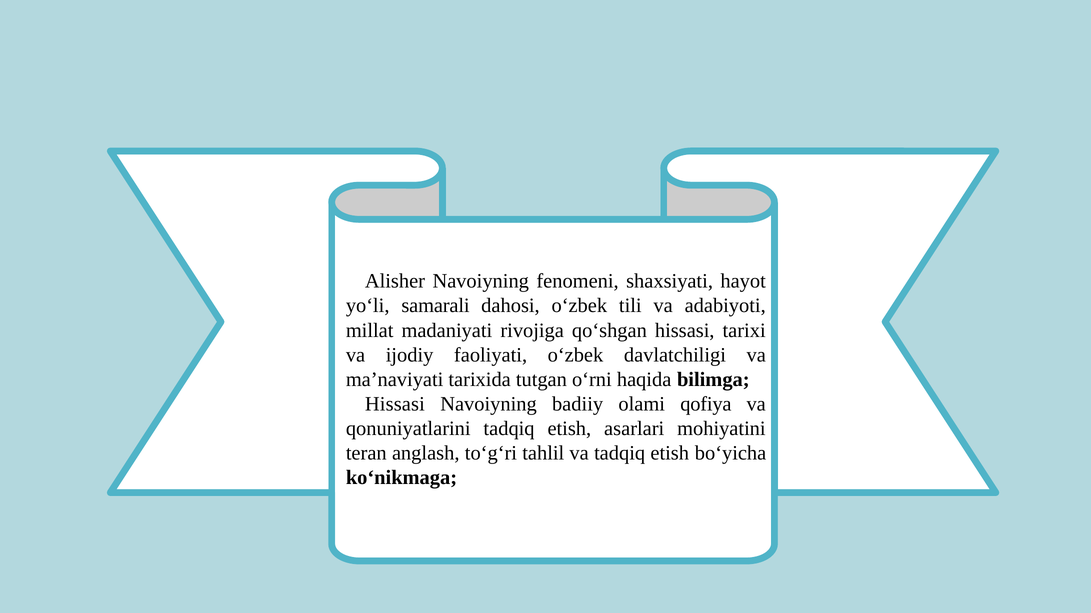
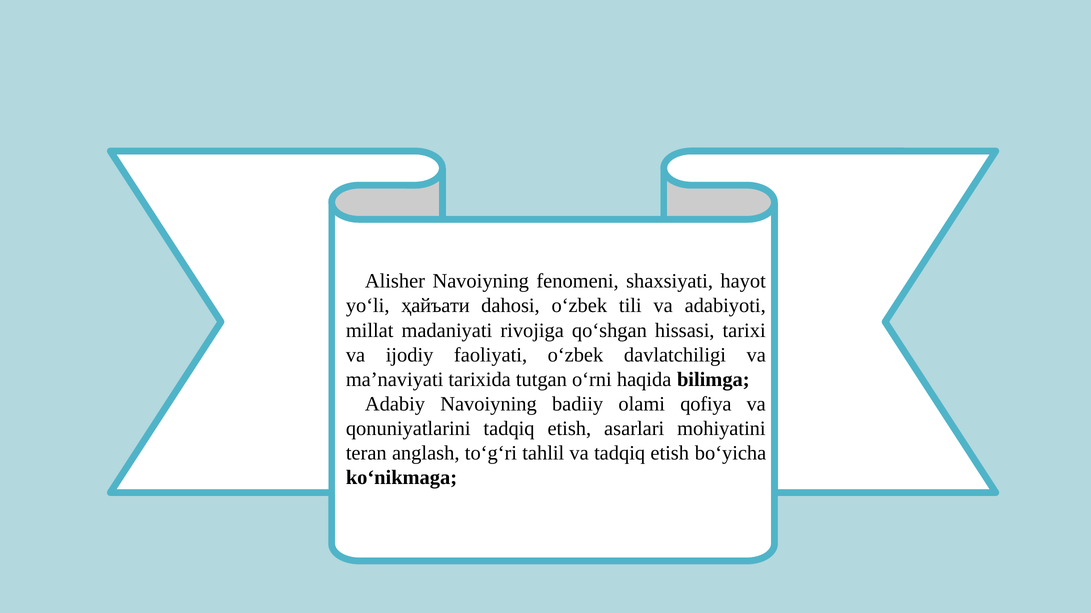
samarali: samarali -> ҳайъати (436, 306)
Hissasi: Hissasi -> Adabiy (395, 404)
